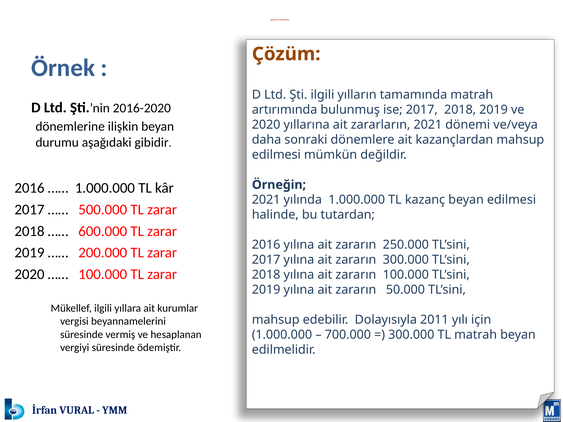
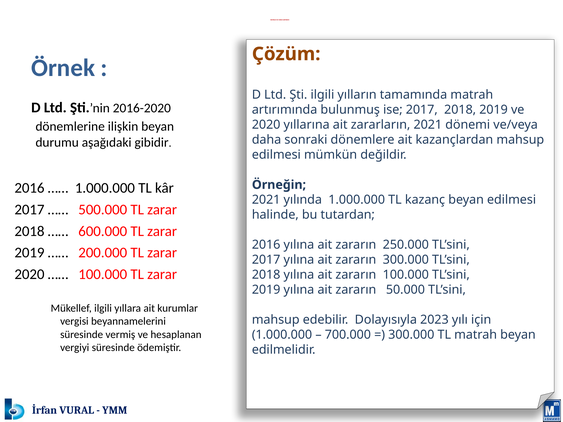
2011: 2011 -> 2023 (434, 320)
